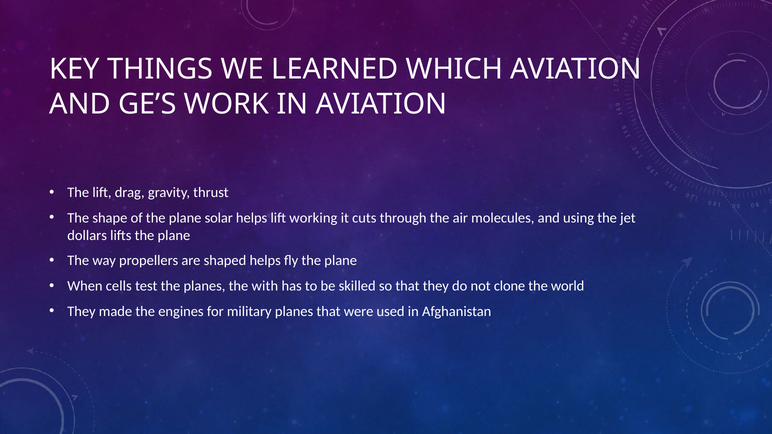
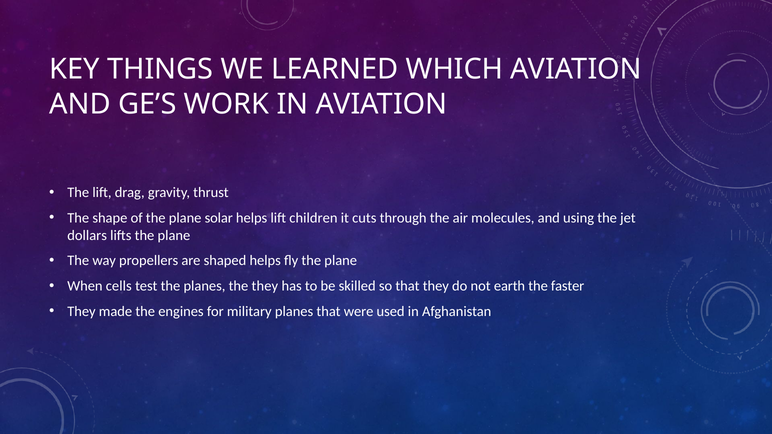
working: working -> children (313, 218)
the with: with -> they (265, 286)
clone: clone -> earth (510, 286)
world: world -> faster (568, 286)
